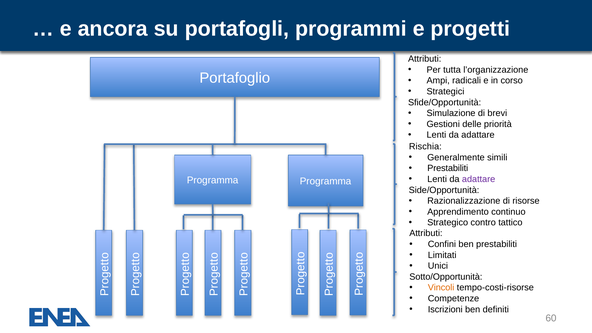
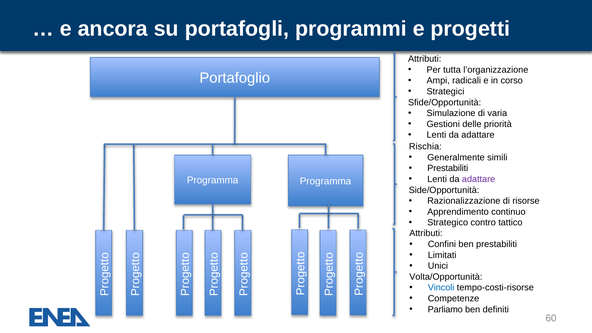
brevi: brevi -> varia (497, 113)
Sotto/Opportunità: Sotto/Opportunità -> Volta/Opportunità (446, 277)
Vincoli colour: orange -> blue (441, 288)
Iscrizioni: Iscrizioni -> Parliamo (445, 309)
